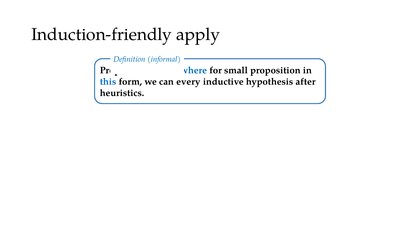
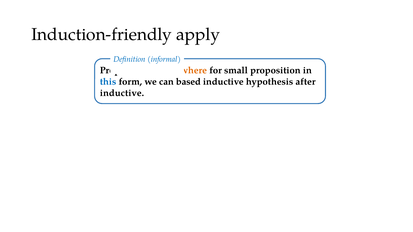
where colour: blue -> orange (194, 71)
every: every -> based (188, 82)
heuristics: heuristics -> inductive (122, 93)
